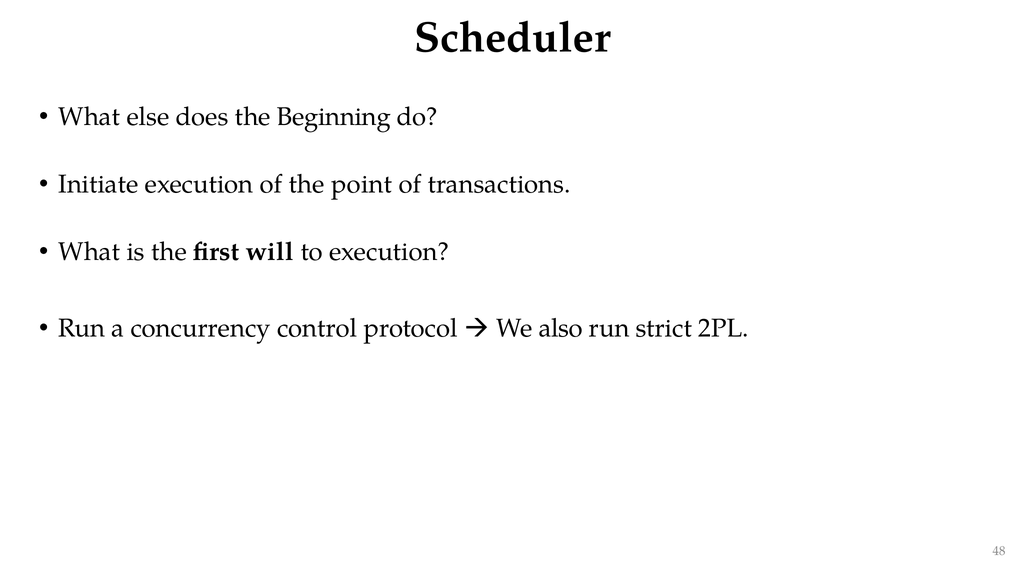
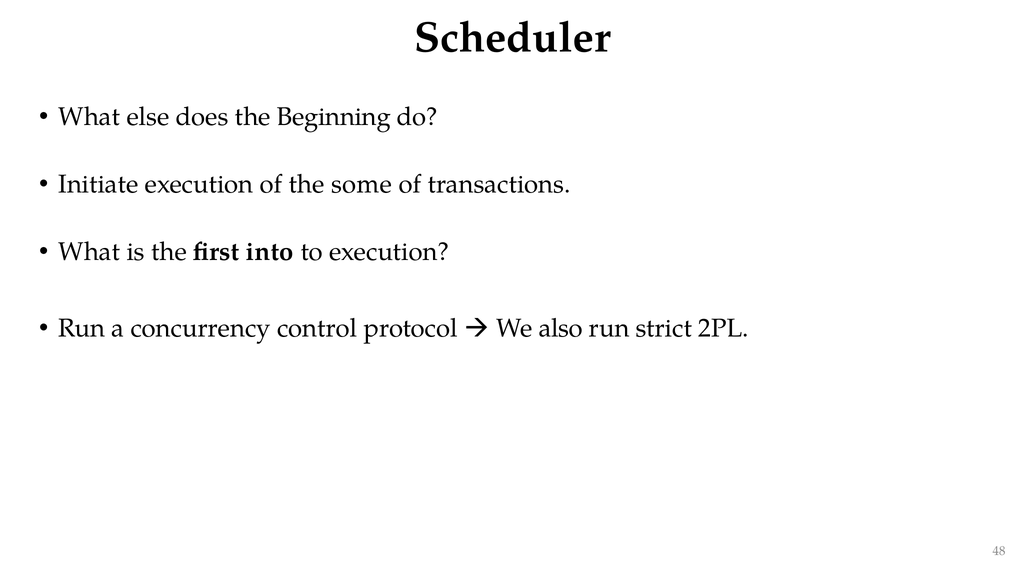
point: point -> some (362, 184)
will: will -> into (270, 251)
